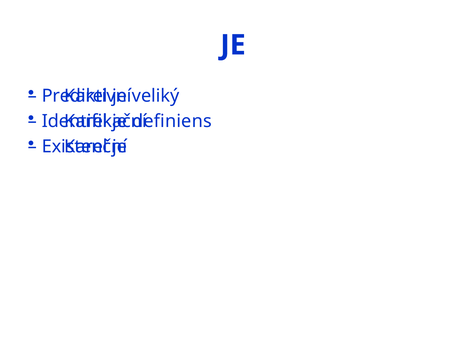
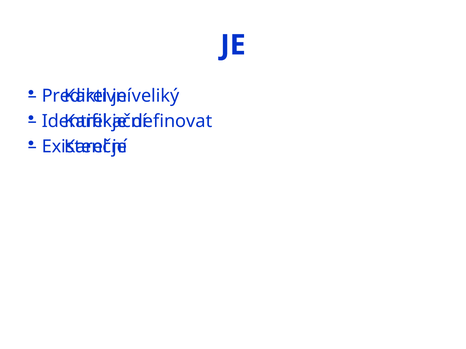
definiens: definiens -> definovat (172, 121)
